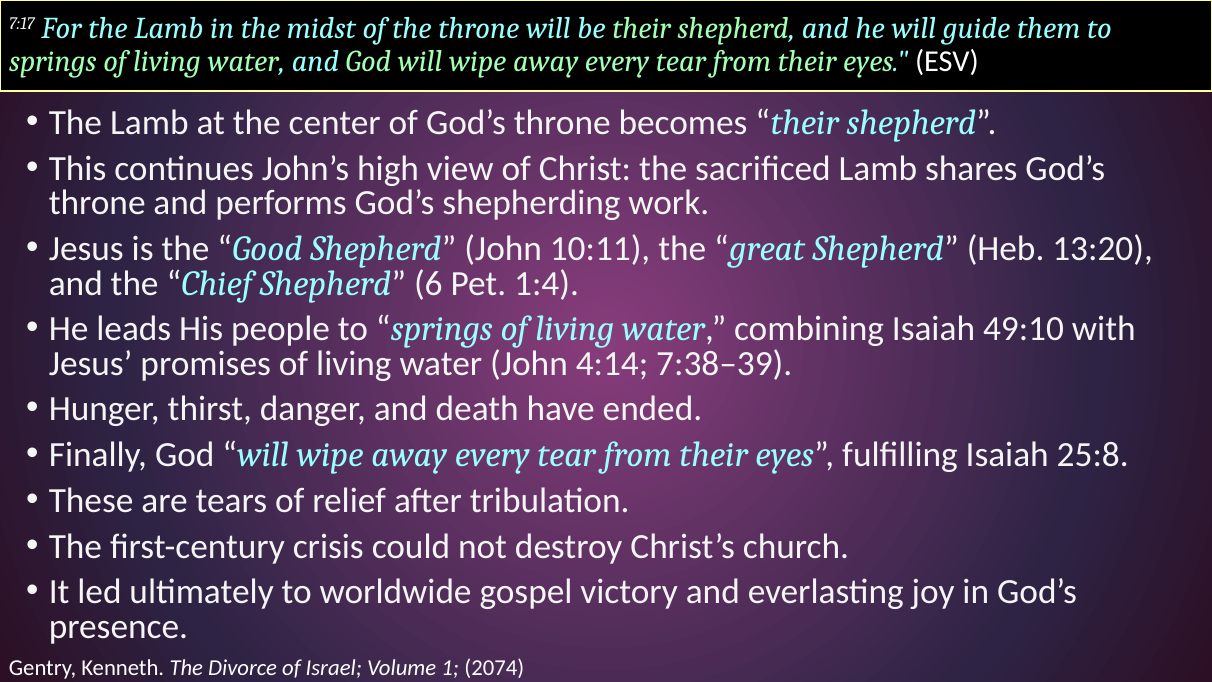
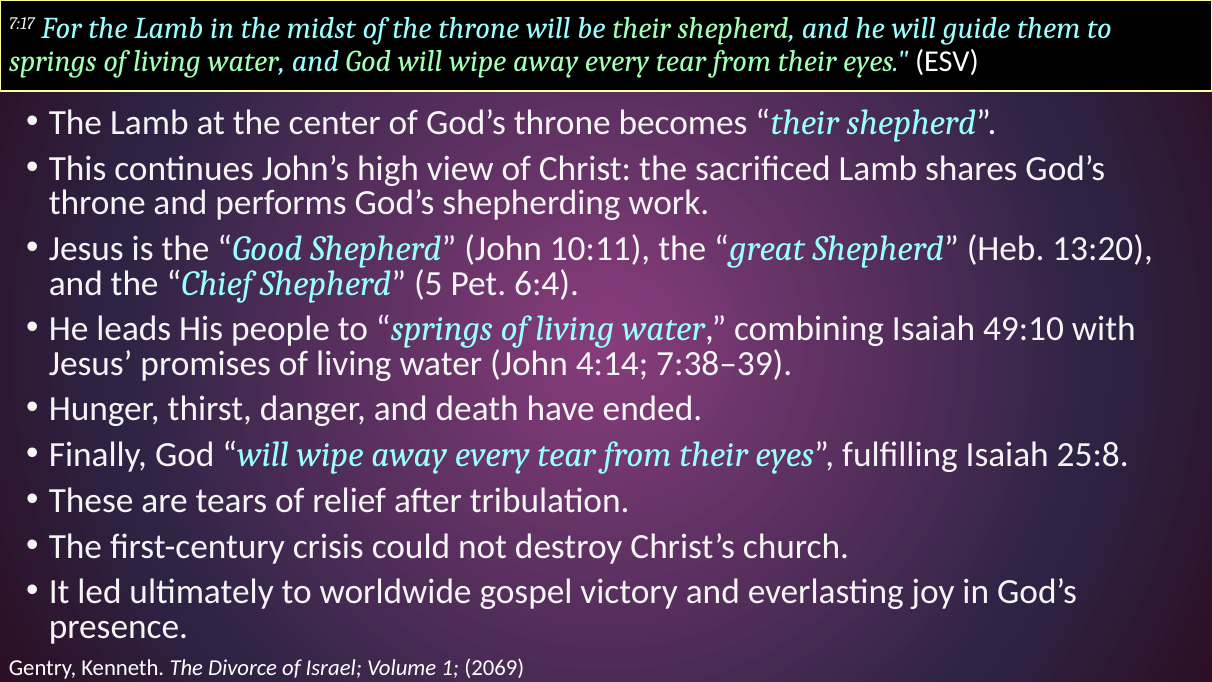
6: 6 -> 5 (428, 283)
1:4: 1:4 -> 6:4 (547, 283)
2074: 2074 -> 2069 (494, 668)
